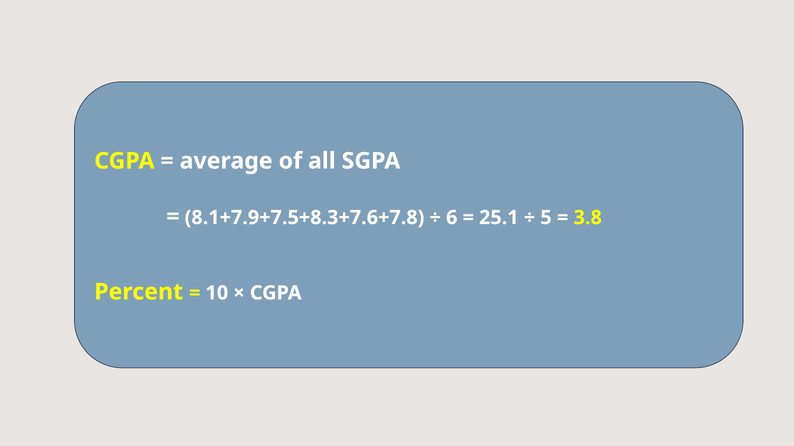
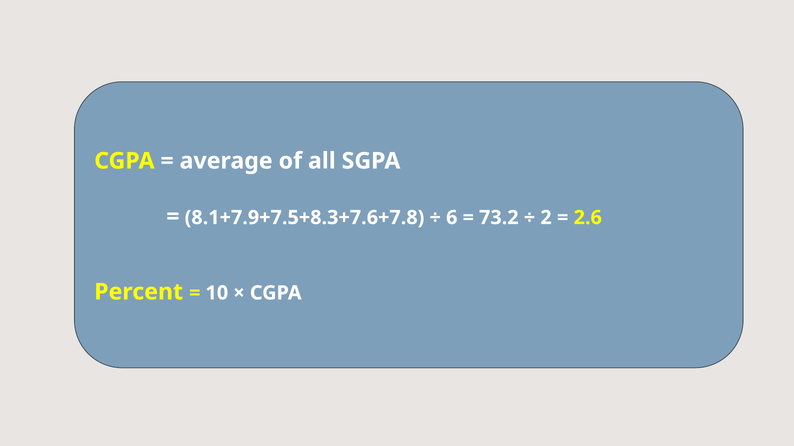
25.1: 25.1 -> 73.2 (499, 218)
5: 5 -> 2 (546, 218)
3.8: 3.8 -> 2.6 (588, 218)
